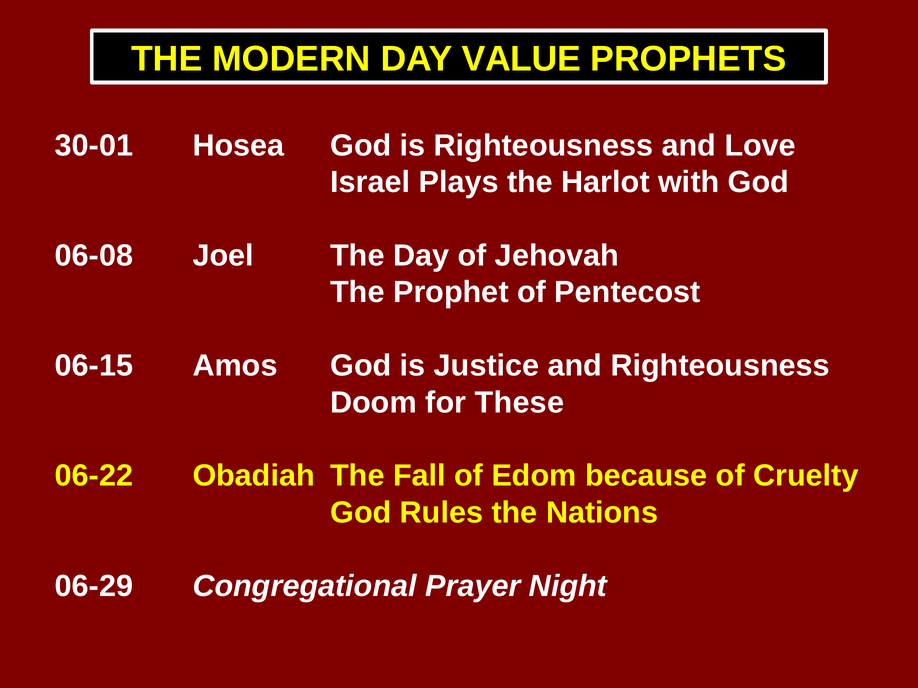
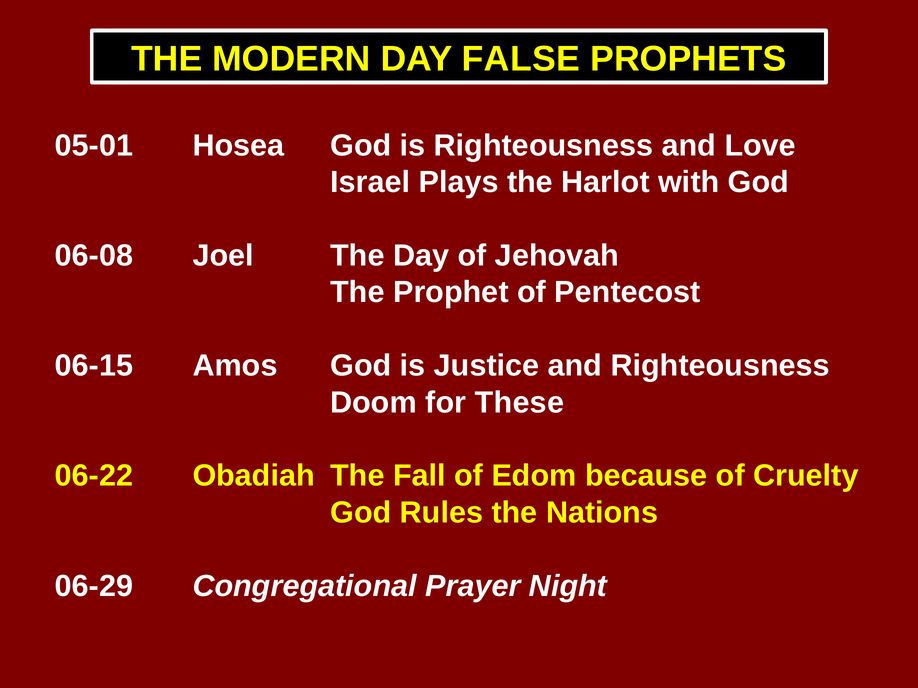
VALUE: VALUE -> FALSE (521, 59)
30-01: 30-01 -> 05-01 (94, 146)
